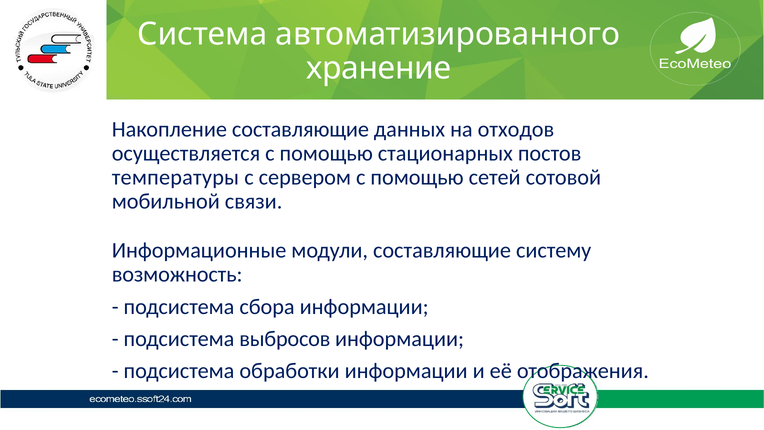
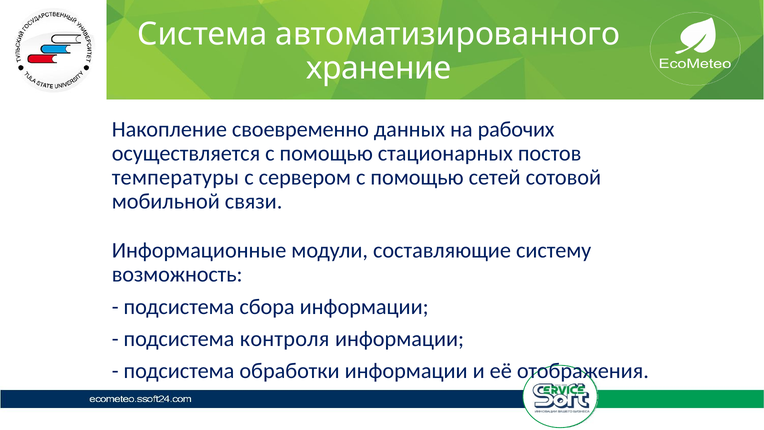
Накопление составляющие: составляющие -> своевременно (300, 129)
отходов: отходов -> рабочих (516, 129)
выбросов: выбросов -> контроля (285, 339)
